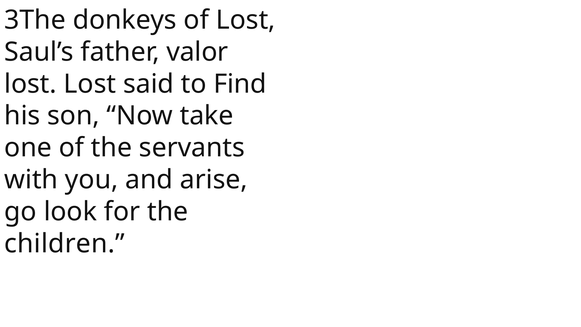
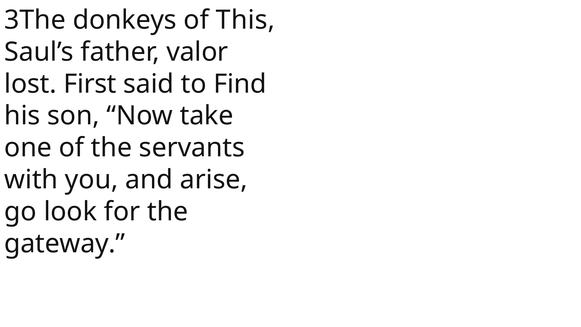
of Lost: Lost -> This (246, 20)
lost Lost: Lost -> First (90, 84)
children: children -> gateway (65, 244)
